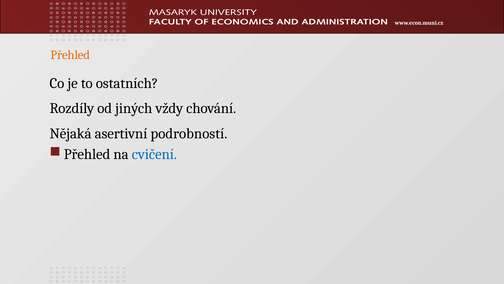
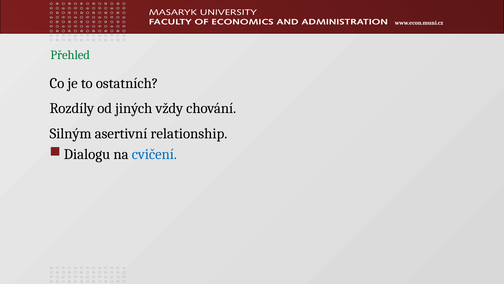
Přehled colour: orange -> green (70, 55)
Nějaká: Nějaká -> Silným (71, 133)
podrobností: podrobností -> relationship (189, 133)
Přehled: Přehled -> Dialogu (87, 154)
